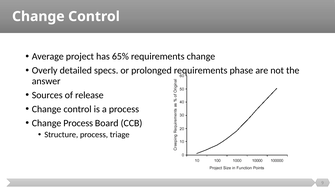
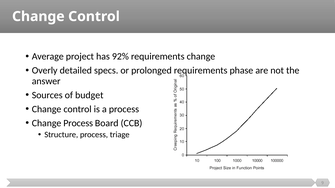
65%: 65% -> 92% (120, 57)
release: release -> budget (89, 95)
